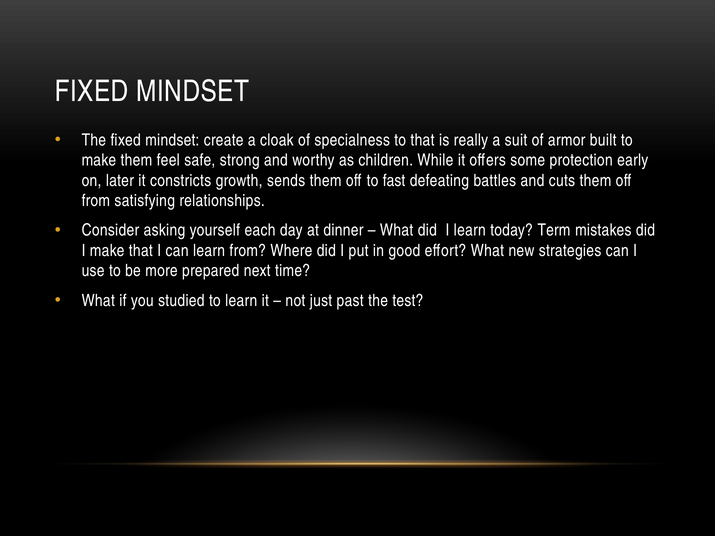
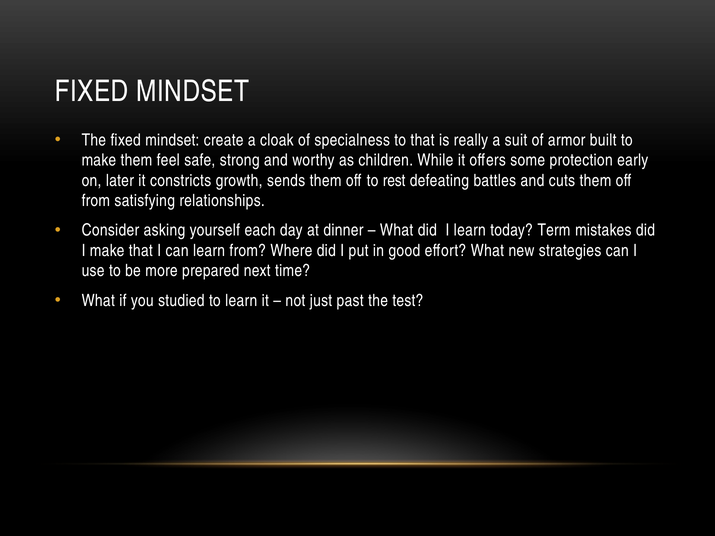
fast: fast -> rest (394, 181)
